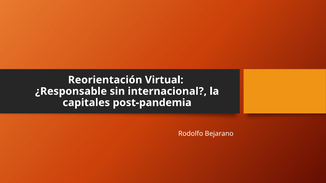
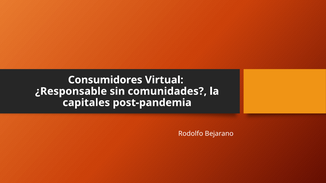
Reorientación: Reorientación -> Consumidores (105, 80)
internacional: internacional -> comunidades (167, 91)
